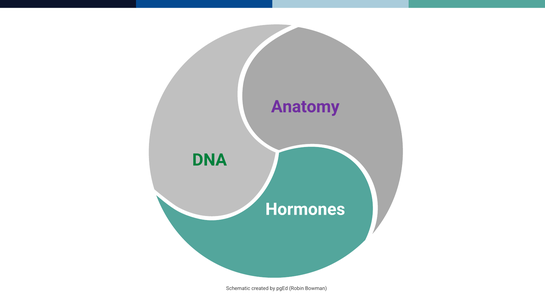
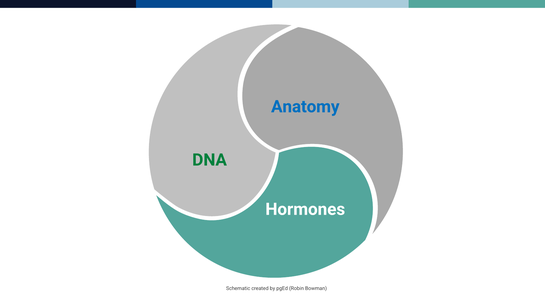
Anatomy colour: purple -> blue (305, 106)
